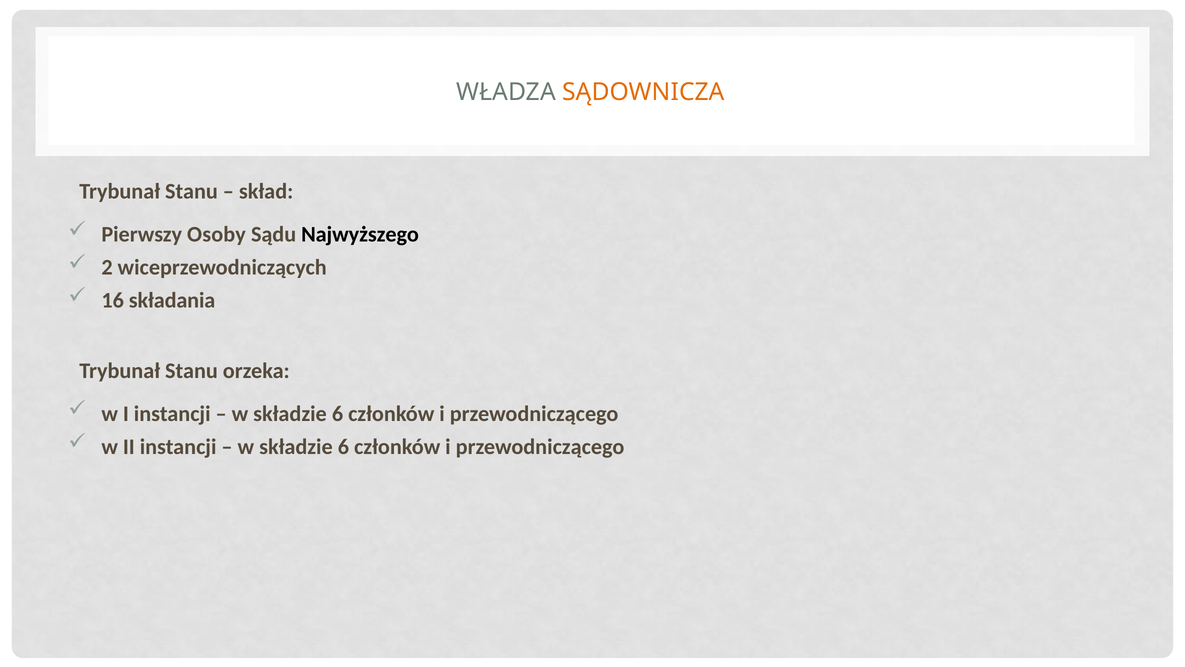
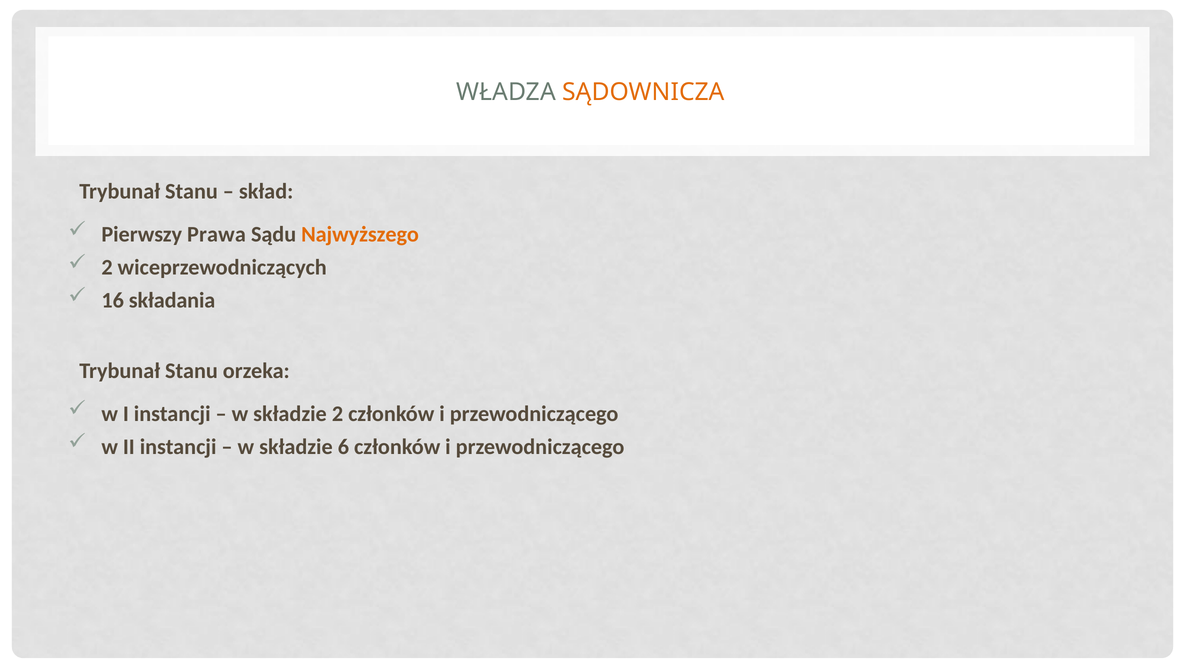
Osoby: Osoby -> Prawa (216, 234)
Najwyższego colour: black -> orange (360, 234)
6: 6 -> 2 (337, 414)
